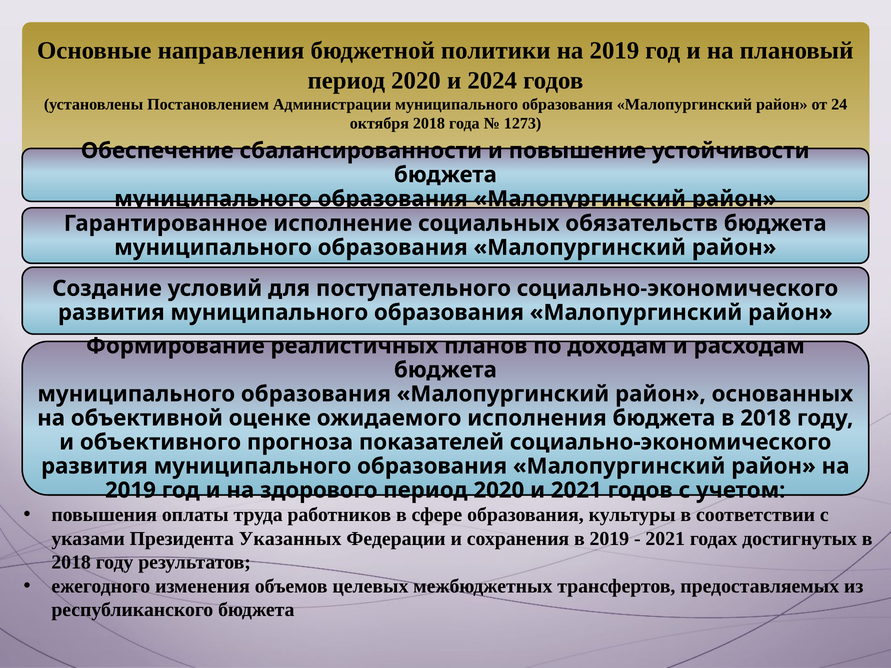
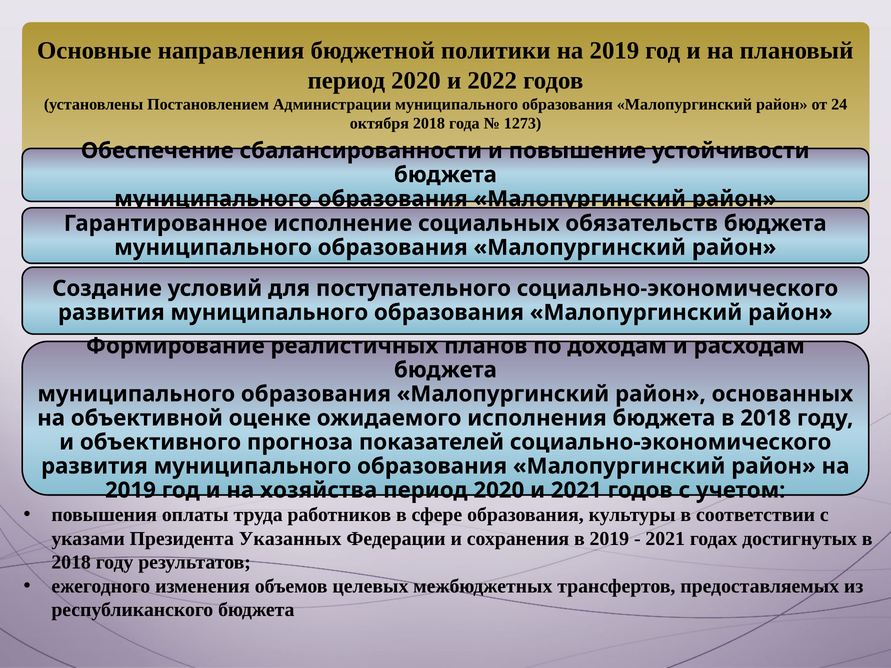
2024: 2024 -> 2022 (492, 80)
здорового: здорового -> хозяйства (319, 490)
